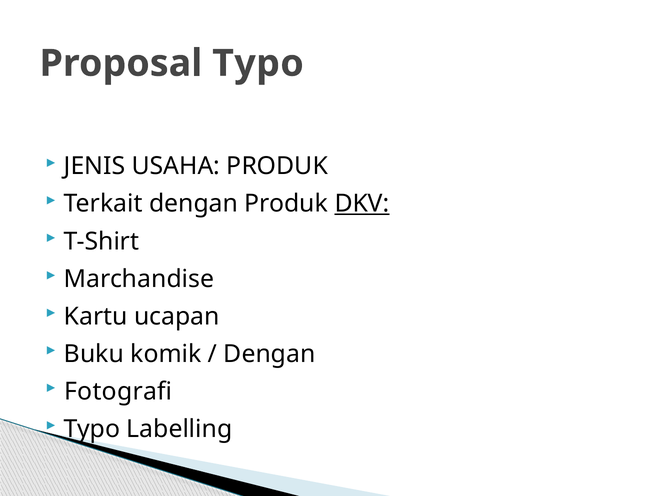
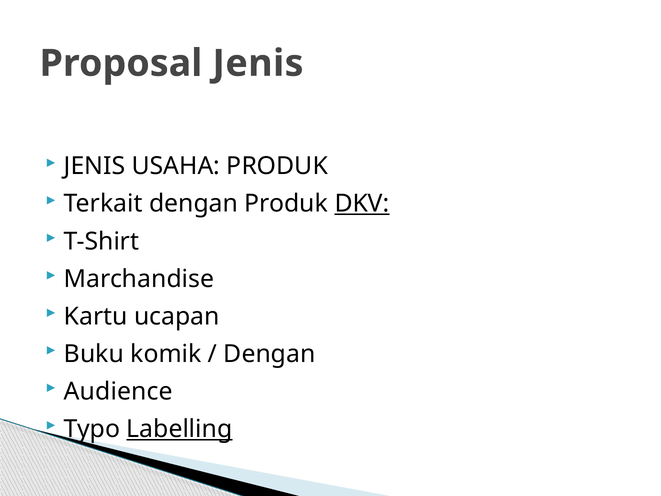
Proposal Typo: Typo -> Jenis (258, 63)
Fotografi: Fotografi -> Audience (118, 391)
Labelling underline: none -> present (179, 429)
